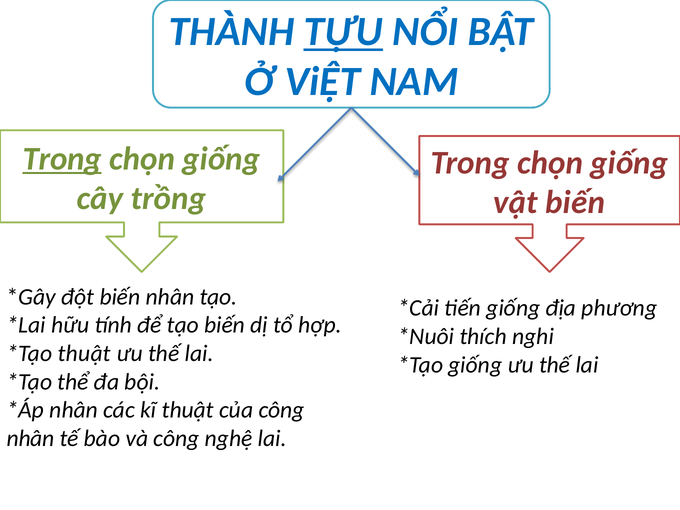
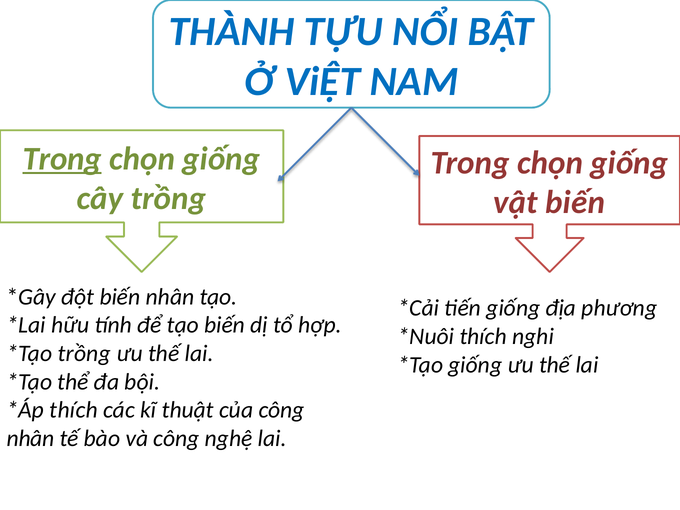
TỰU underline: present -> none (343, 32)
thuật: thuật -> trồng (84, 353)
nhân: nhân -> thích (74, 410)
